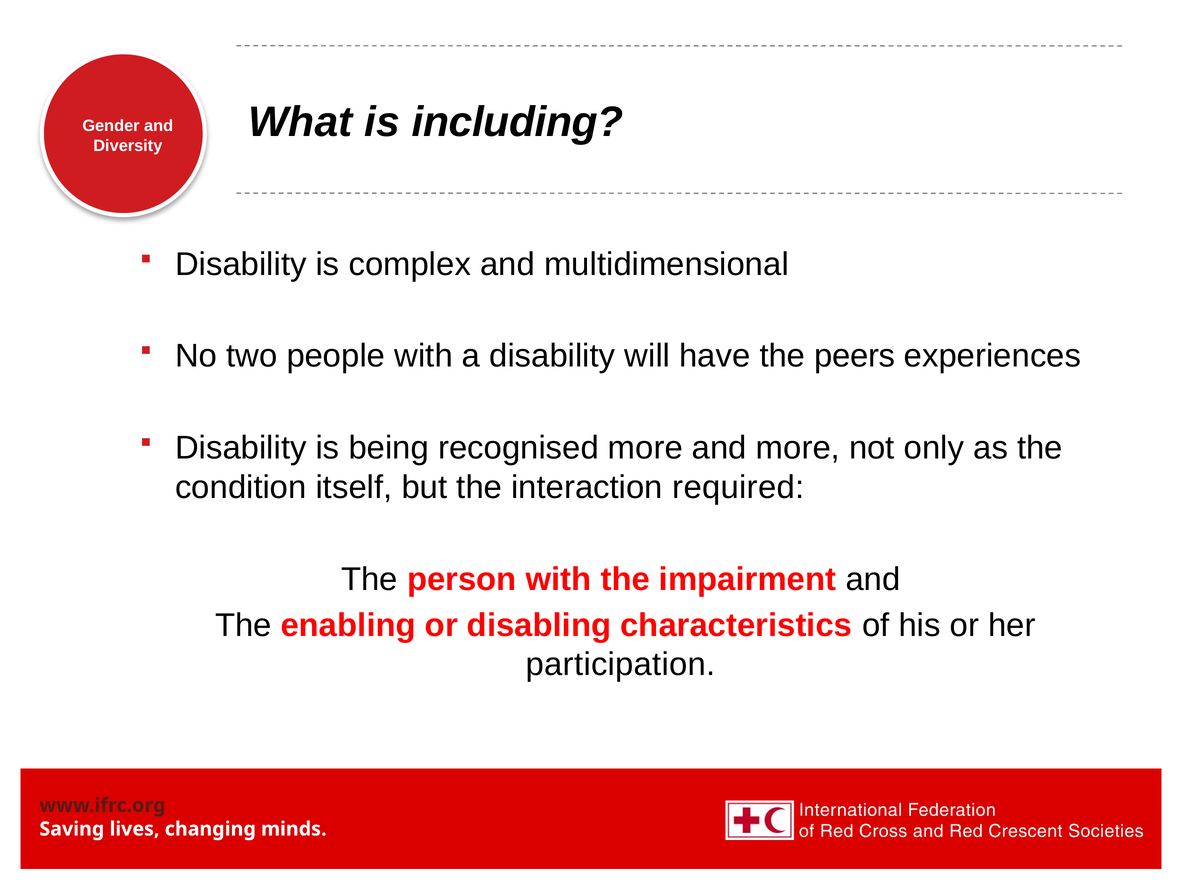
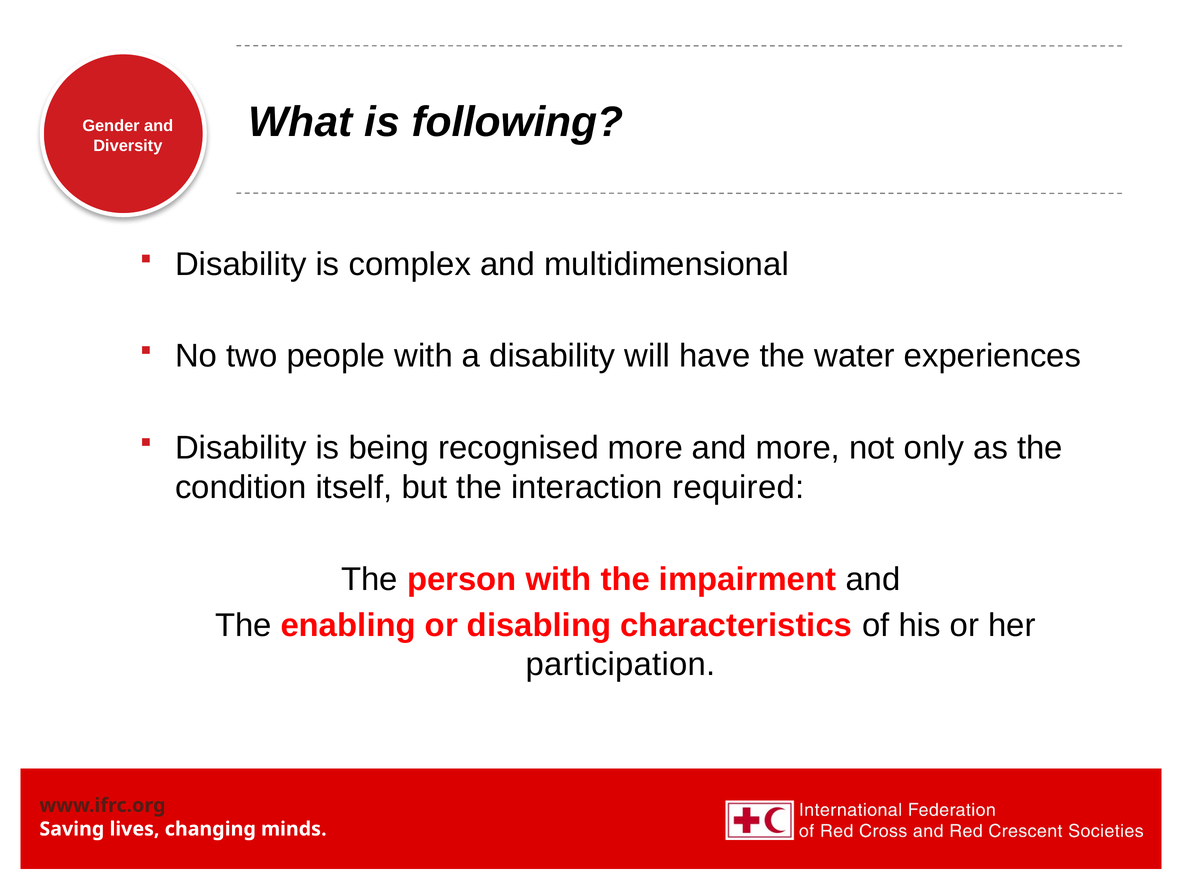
including: including -> following (517, 122)
peers: peers -> water (855, 356)
